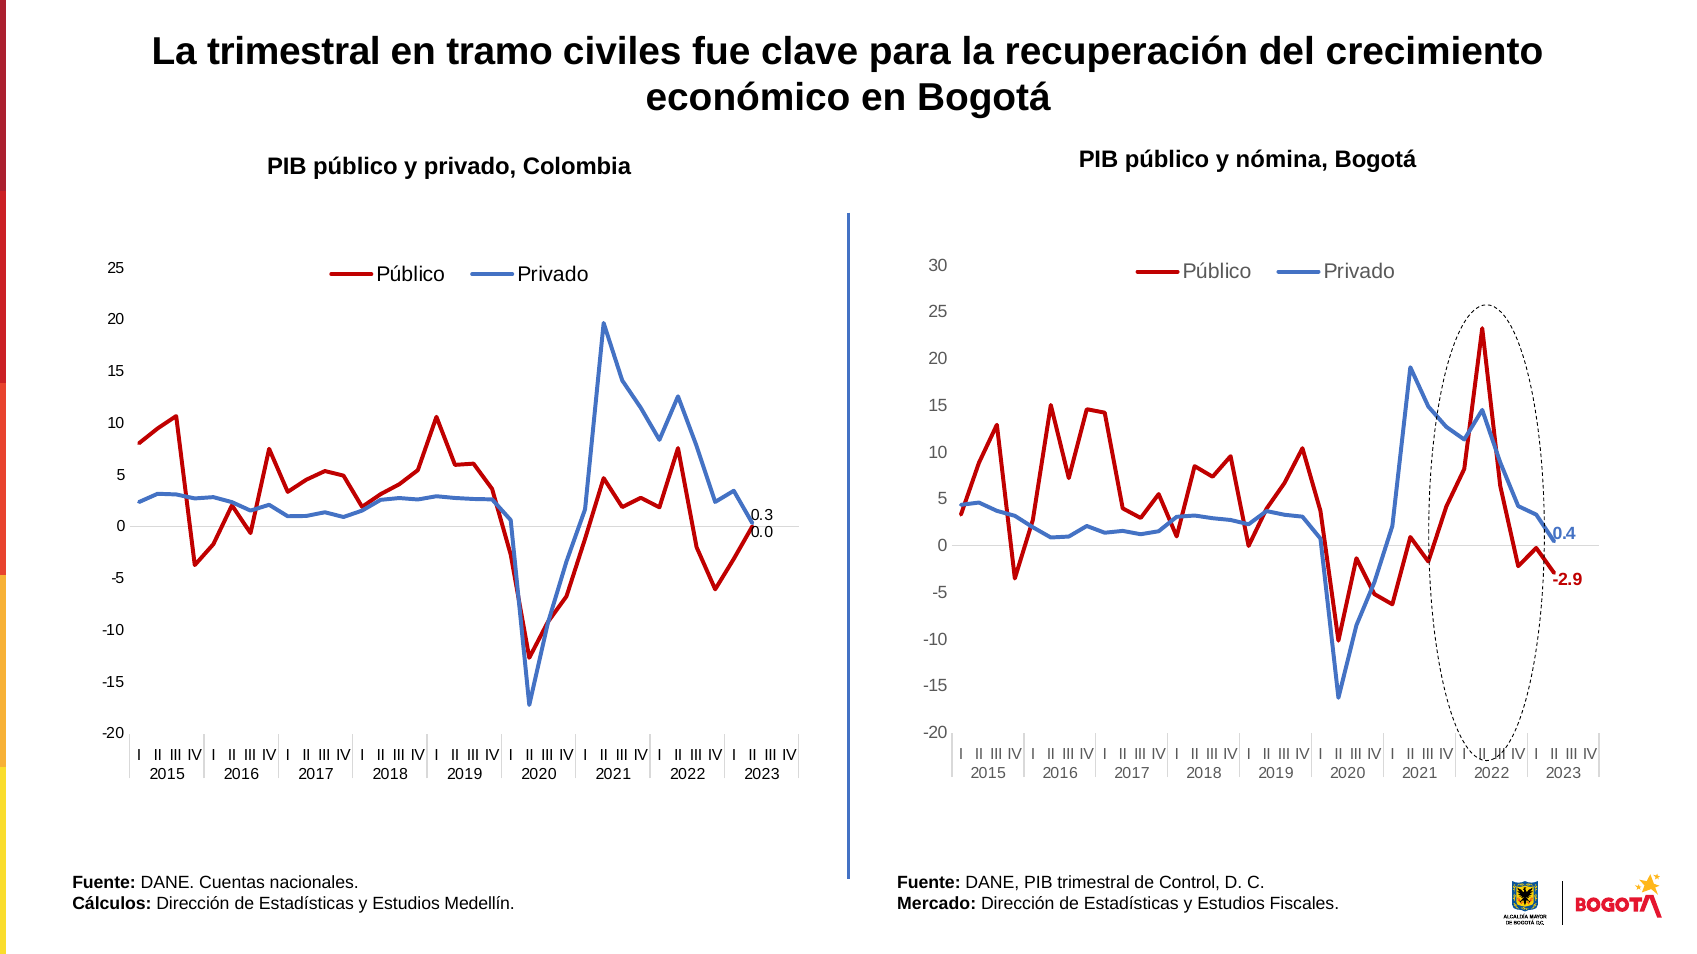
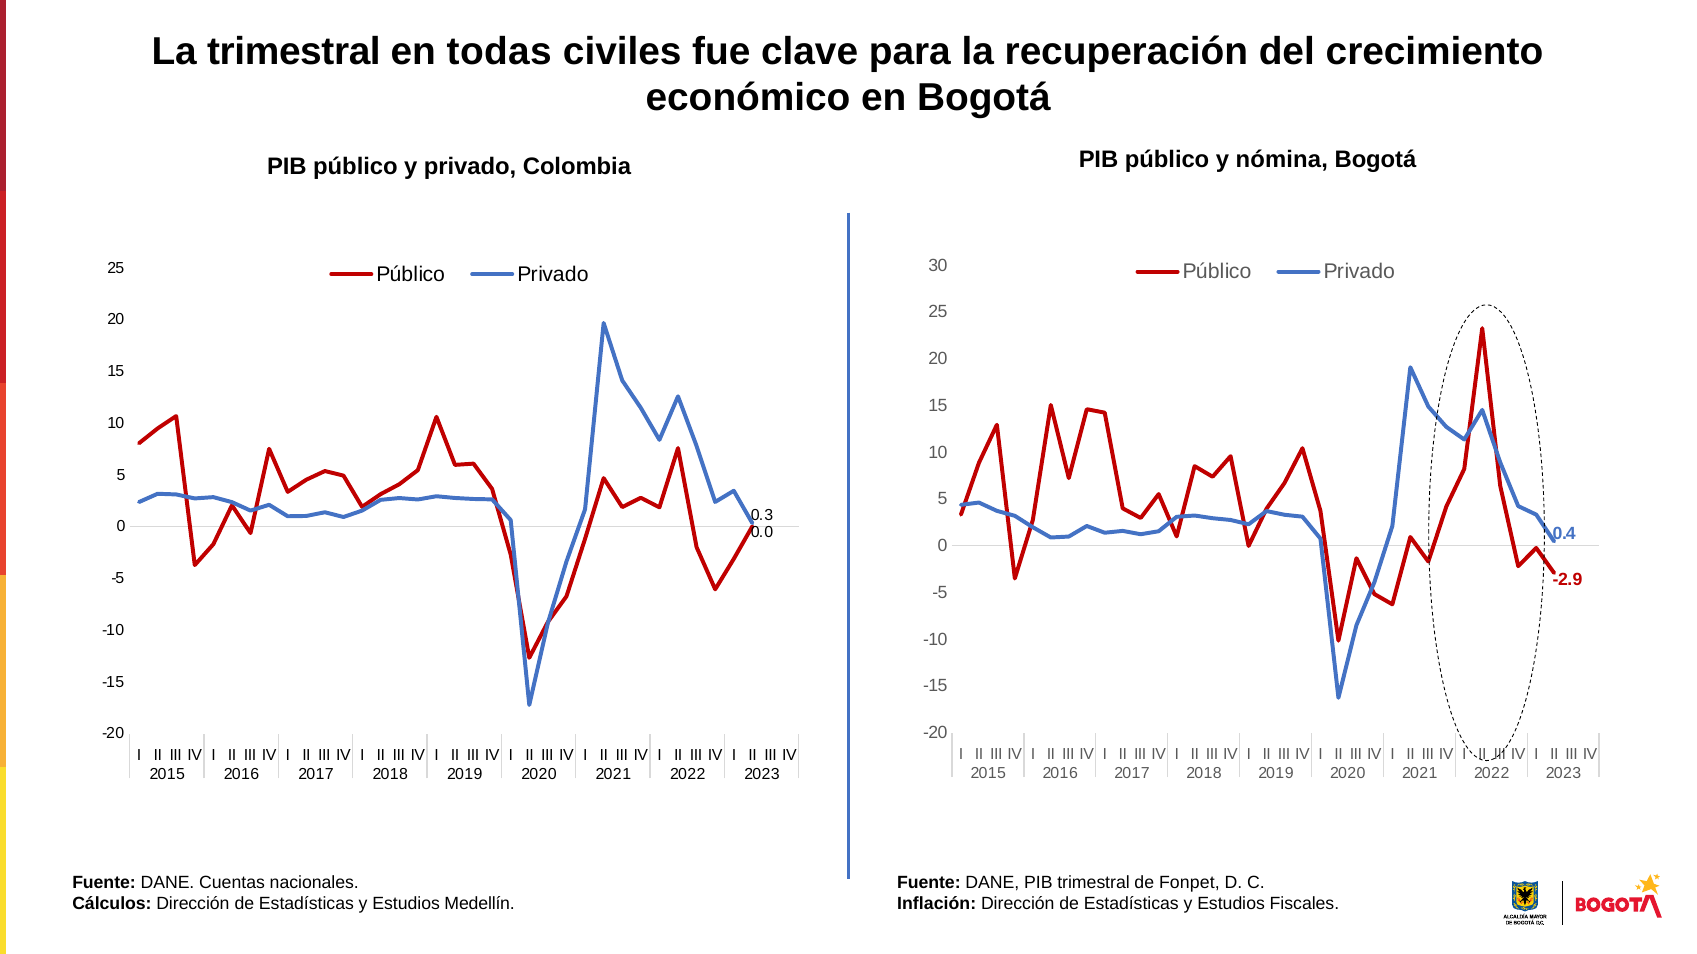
tramo: tramo -> todas (499, 51)
Control: Control -> Fonpet (1189, 883)
Mercado: Mercado -> Inflación (937, 904)
